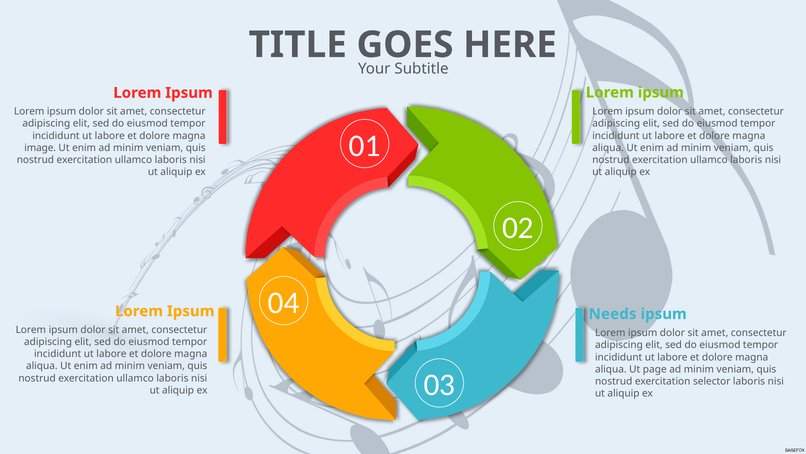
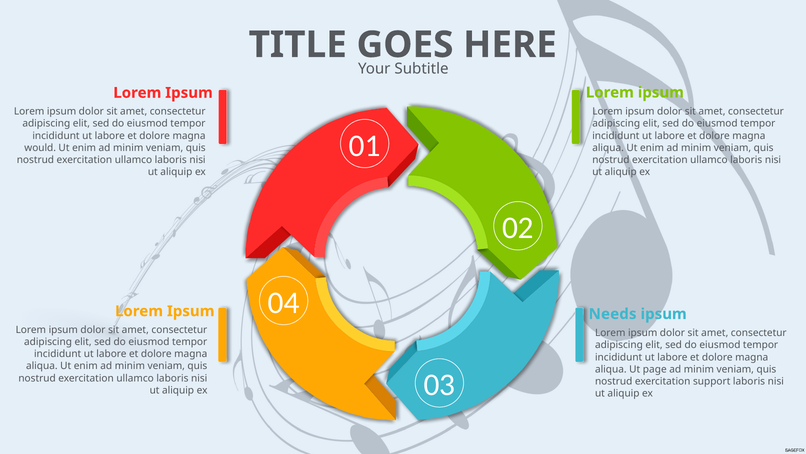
image: image -> would (40, 148)
selector: selector -> support (712, 381)
